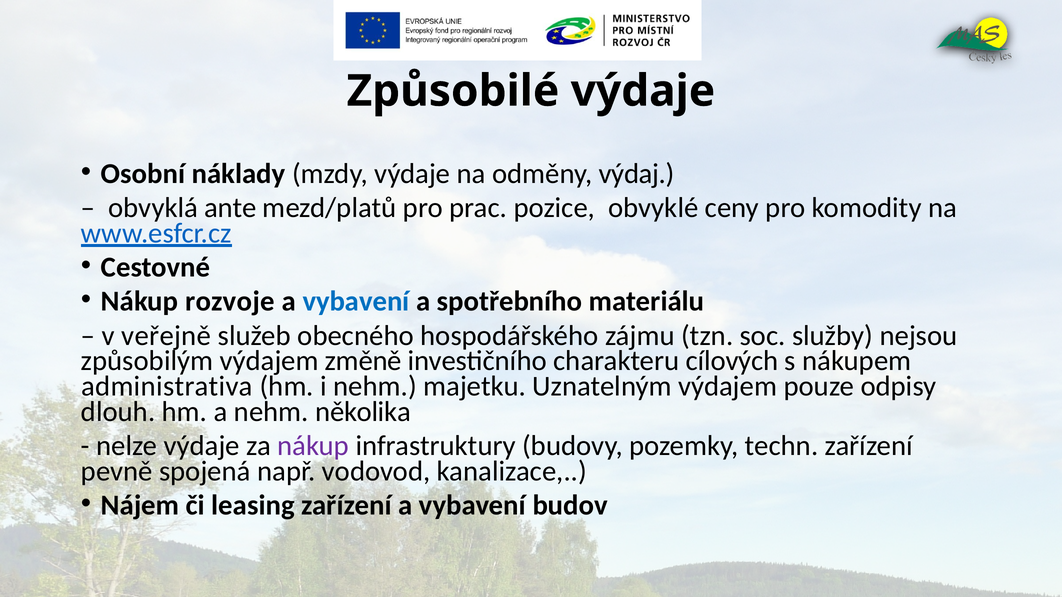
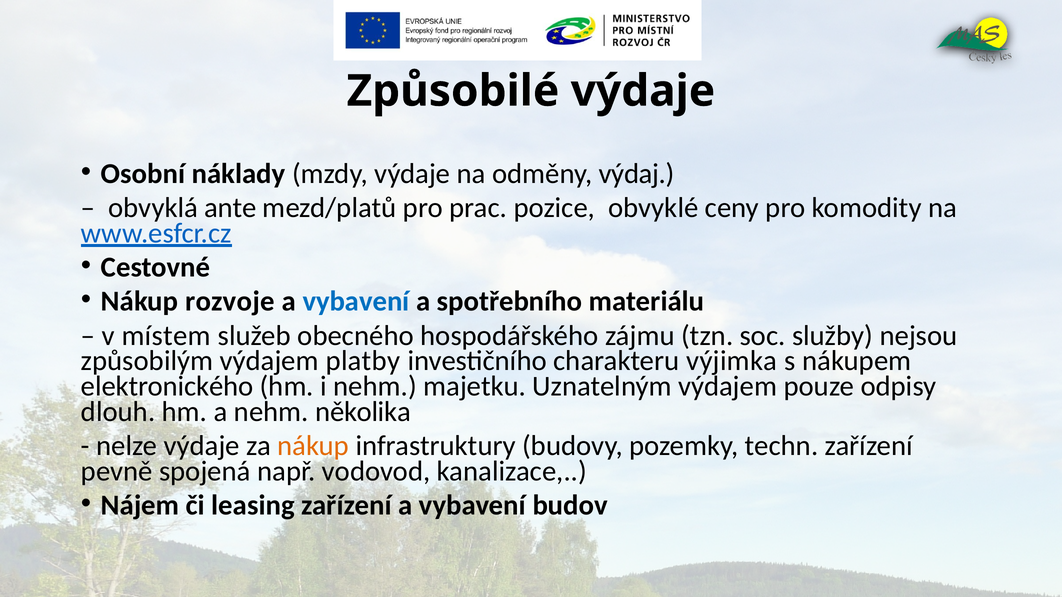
veřejně: veřejně -> místem (166, 336)
změně: změně -> platby (363, 361)
cílových: cílových -> výjimka (732, 361)
administrativa: administrativa -> elektronického (167, 386)
nákup colour: purple -> orange (313, 446)
